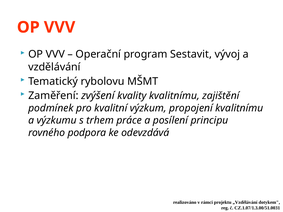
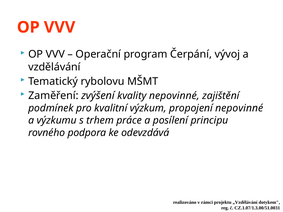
Sestavit: Sestavit -> Čerpání (191, 54)
kvality kvalitnímu: kvalitnímu -> nepovinné (174, 96)
propojení kvalitnímu: kvalitnímu -> nepovinné (239, 108)
